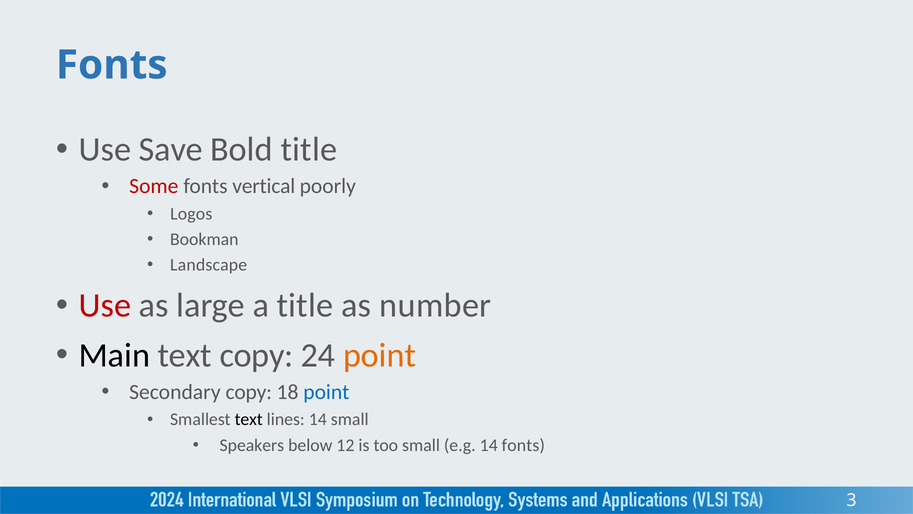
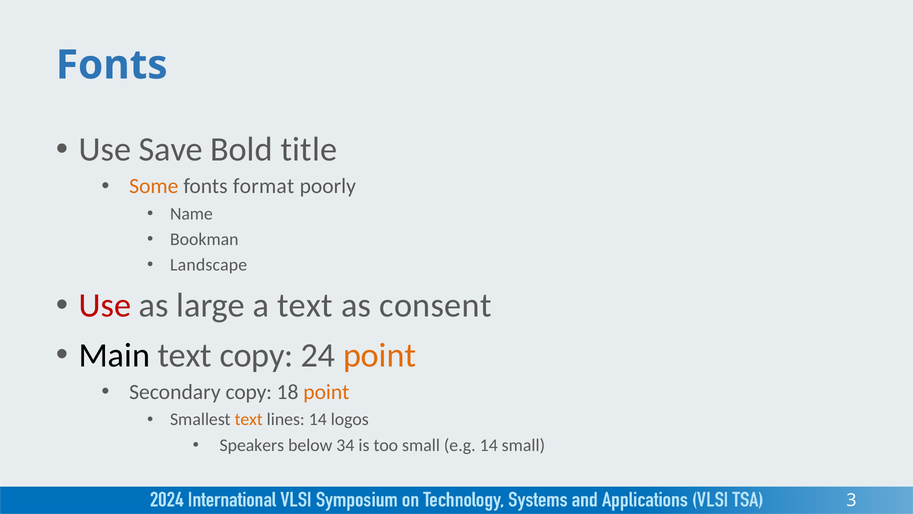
Some colour: red -> orange (154, 186)
vertical: vertical -> format (264, 186)
Logos: Logos -> Name (191, 214)
a title: title -> text (305, 305)
number: number -> consent (435, 305)
point colour: blue -> orange (326, 392)
text colour: black -> orange (249, 419)
14 small: small -> logos (350, 419)
12: 12 -> 34 (345, 445)
14 fonts: fonts -> small (523, 445)
